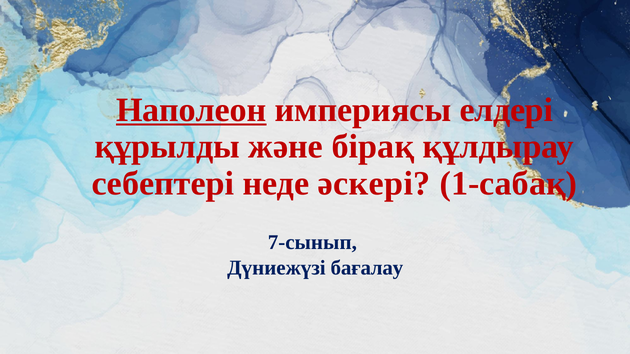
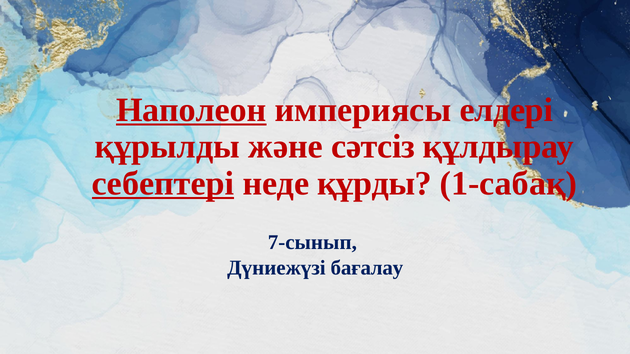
бірақ: бірақ -> сәтсіз (373, 147)
себептері underline: none -> present (163, 184)
әскері: әскері -> құрды (375, 184)
